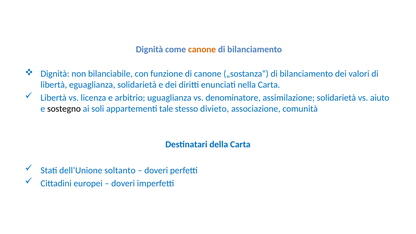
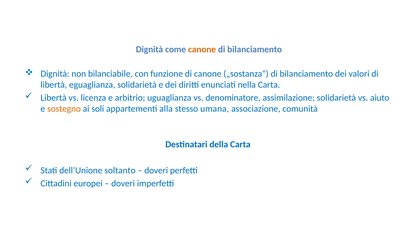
sostegno colour: black -> orange (64, 109)
tale: tale -> alla (166, 109)
divieto: divieto -> umana (215, 109)
